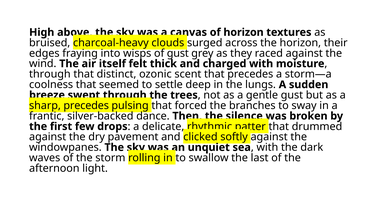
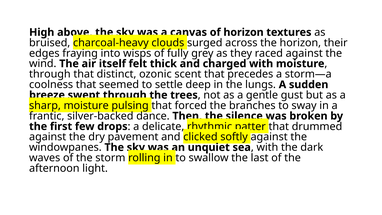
of gust: gust -> fully (178, 53)
sharp precedes: precedes -> moisture (86, 105)
